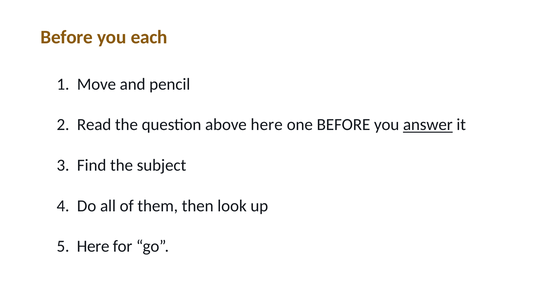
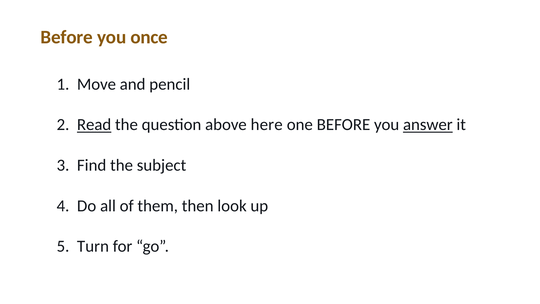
each: each -> once (149, 37)
Read underline: none -> present (94, 125)
5 Here: Here -> Turn (93, 246)
